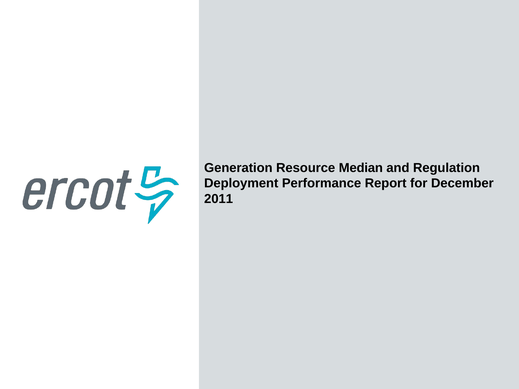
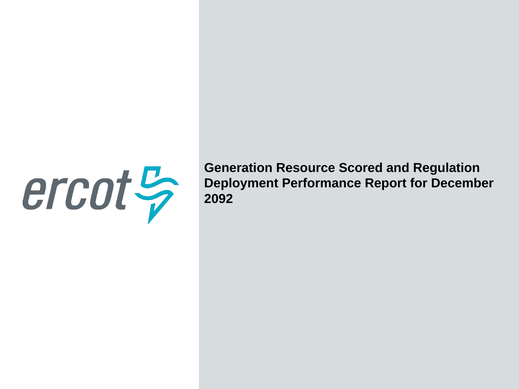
Median: Median -> Scored (361, 168)
2011: 2011 -> 2092 (219, 199)
